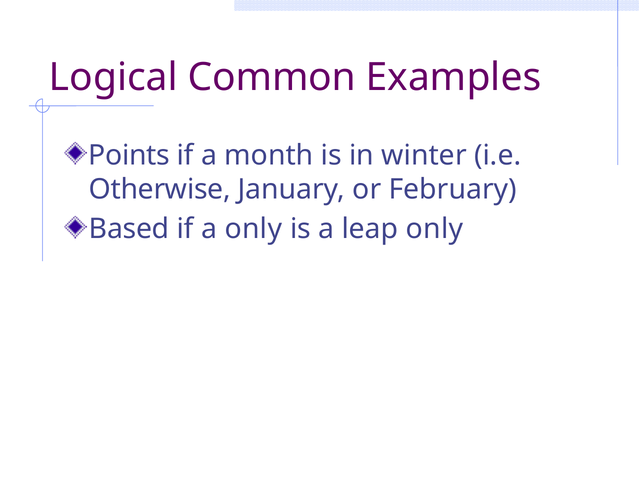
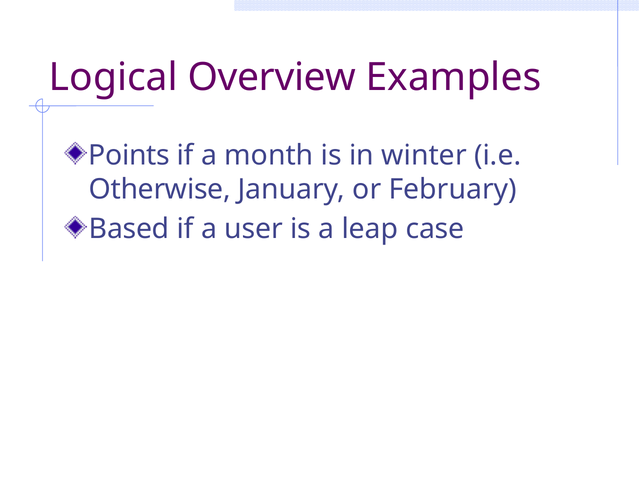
Common: Common -> Overview (272, 77)
a only: only -> user (254, 229)
leap only: only -> case (435, 229)
